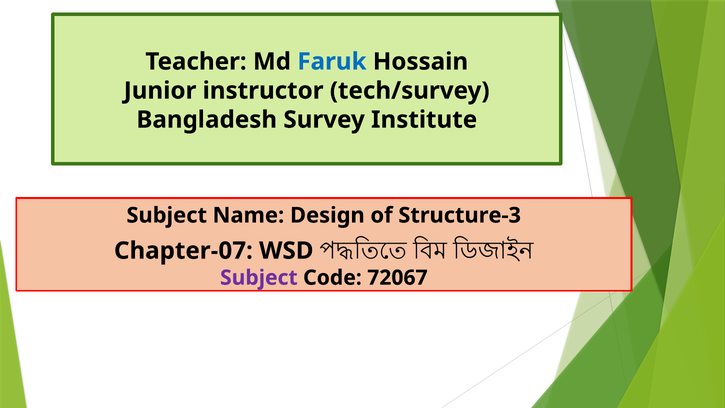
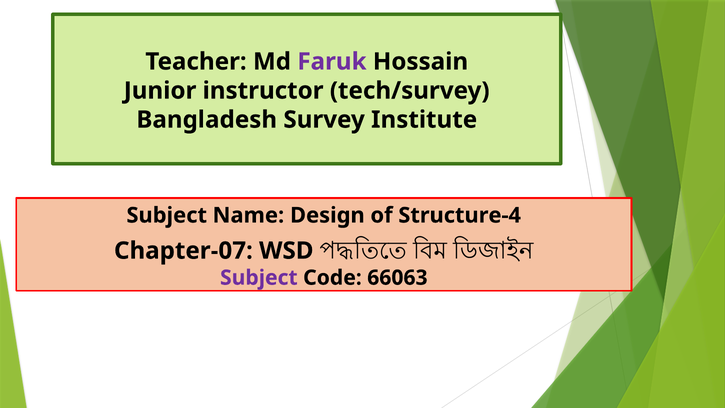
Faruk colour: blue -> purple (332, 62)
Structure-3: Structure-3 -> Structure-4 (460, 215)
72067: 72067 -> 66063 (397, 278)
